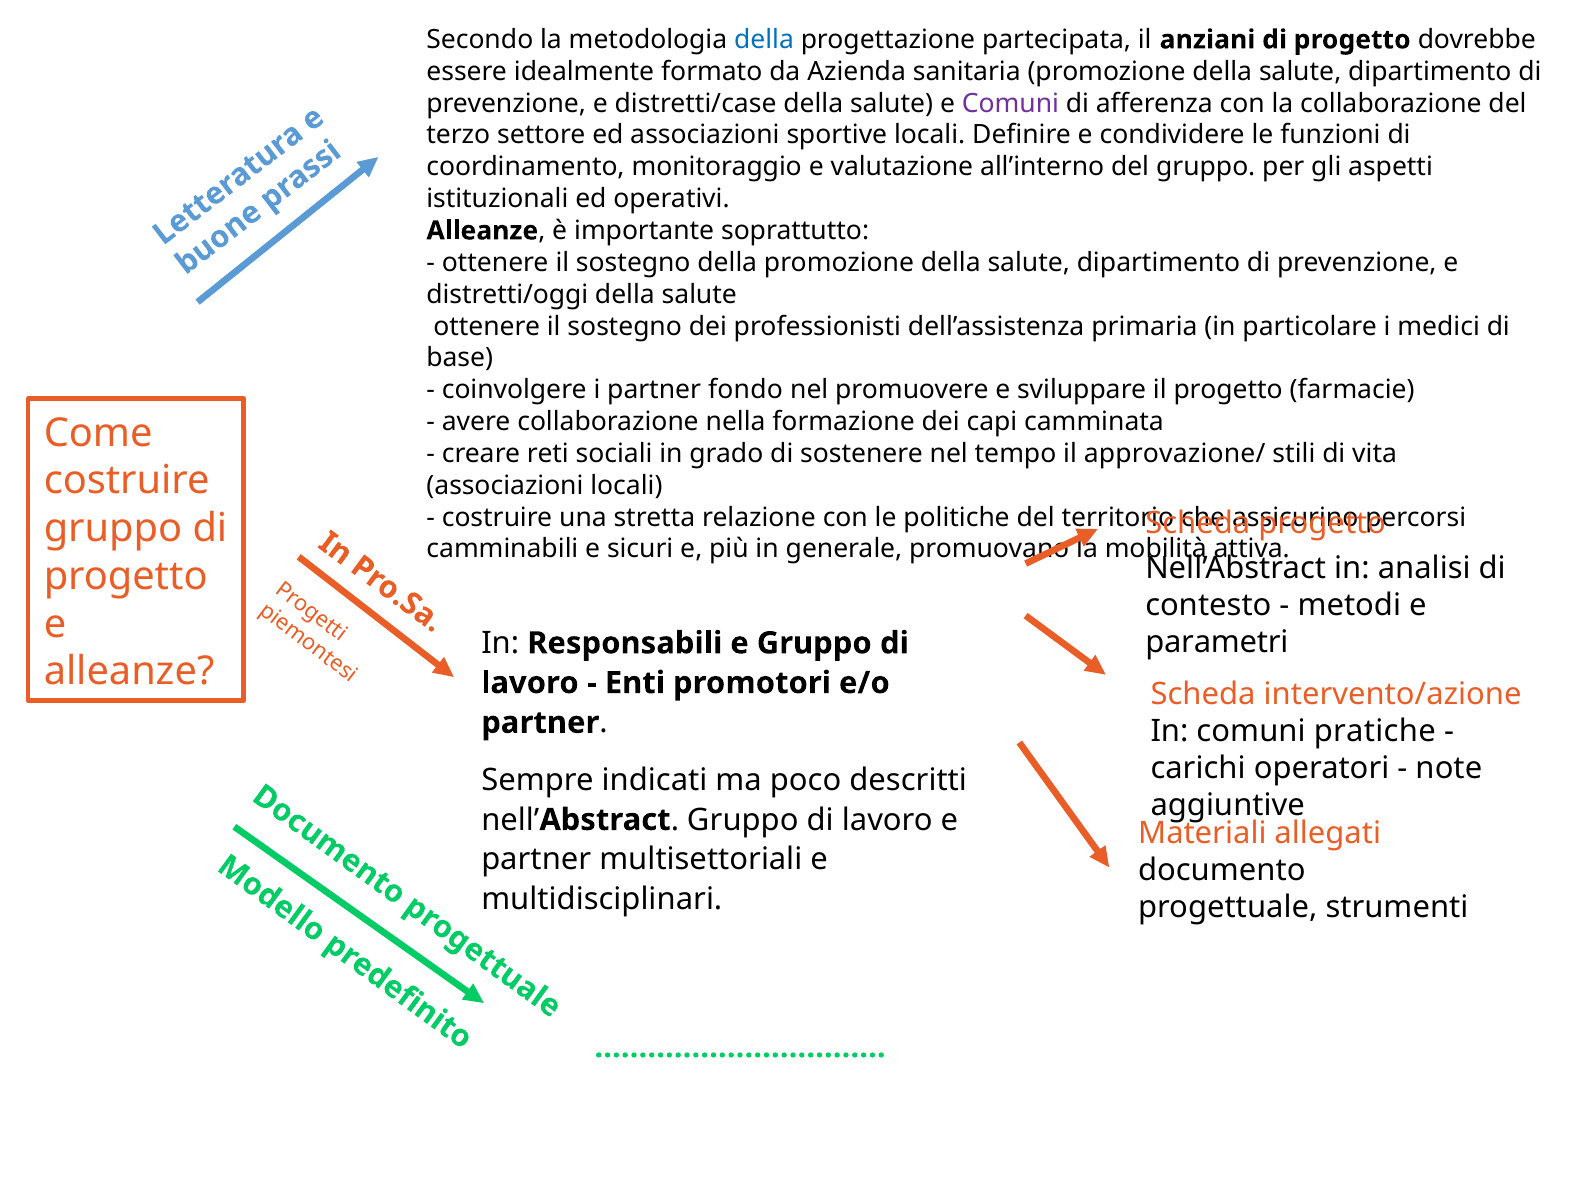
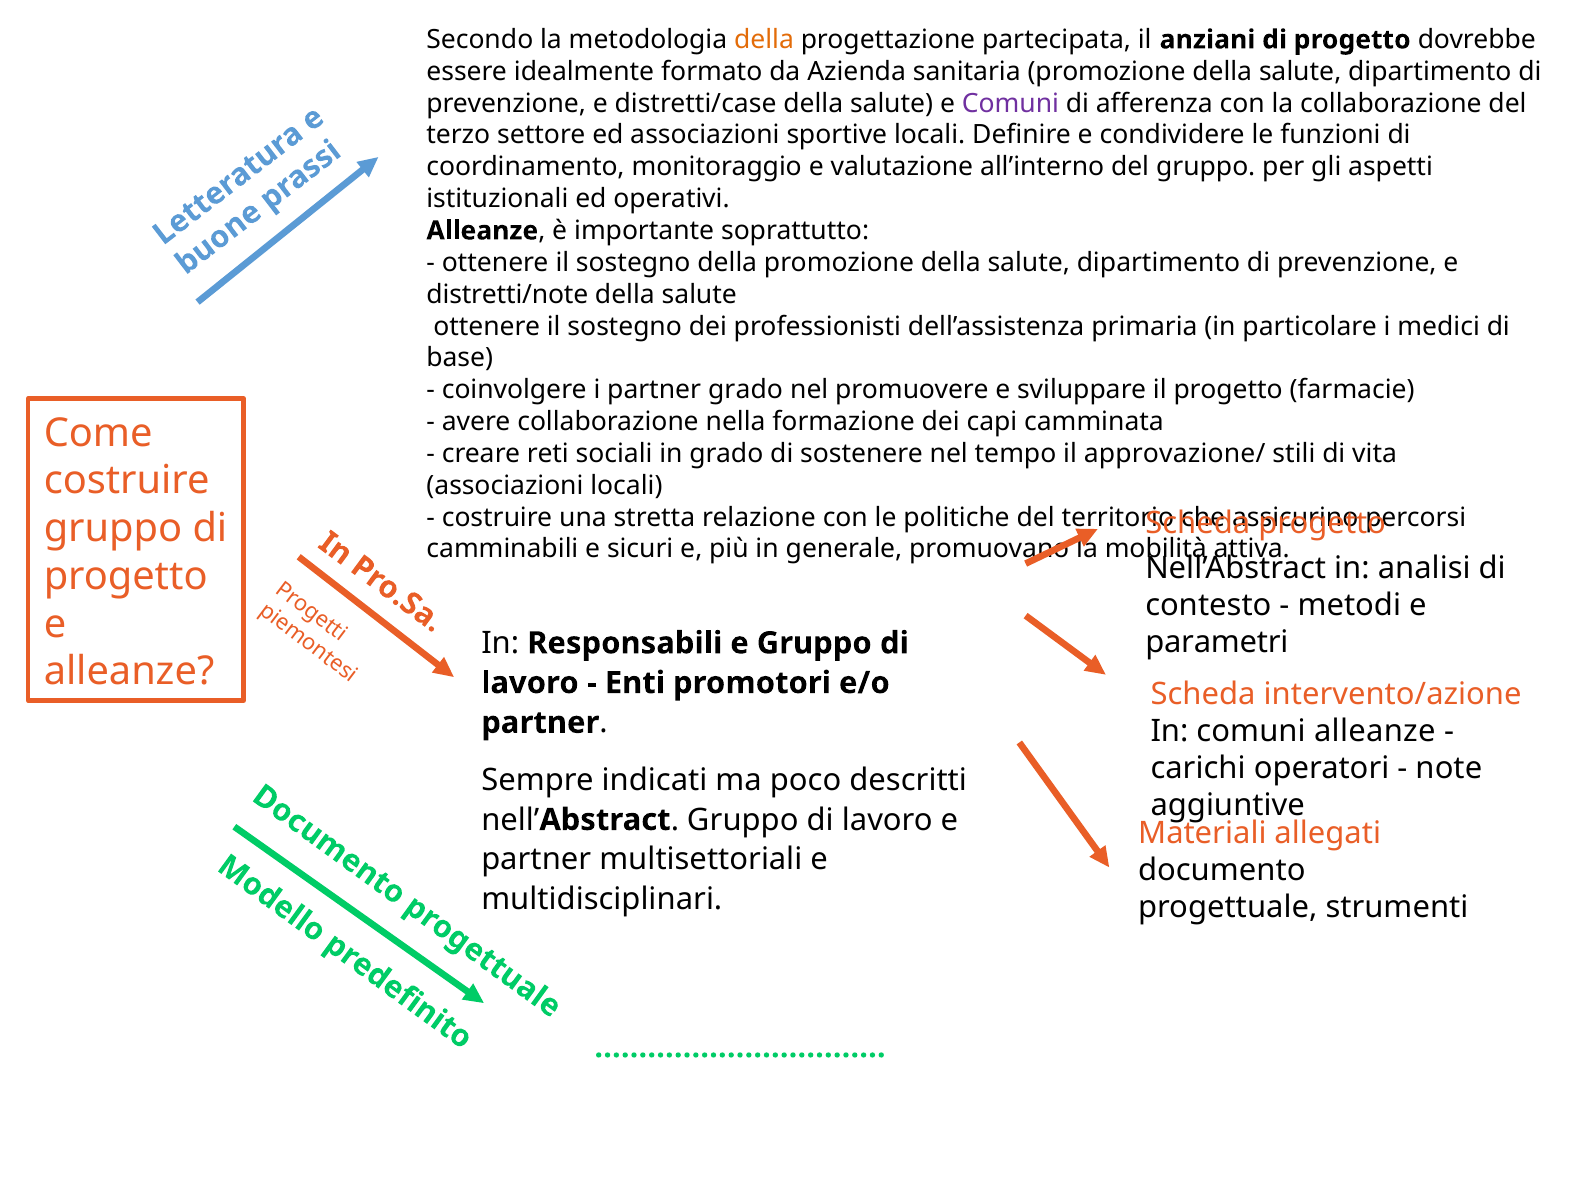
della colour: blue -> orange (764, 40)
distretti/oggi: distretti/oggi -> distretti/note (507, 294)
partner fondo: fondo -> grado (746, 390)
comuni pratiche: pratiche -> alleanze (1375, 731)
